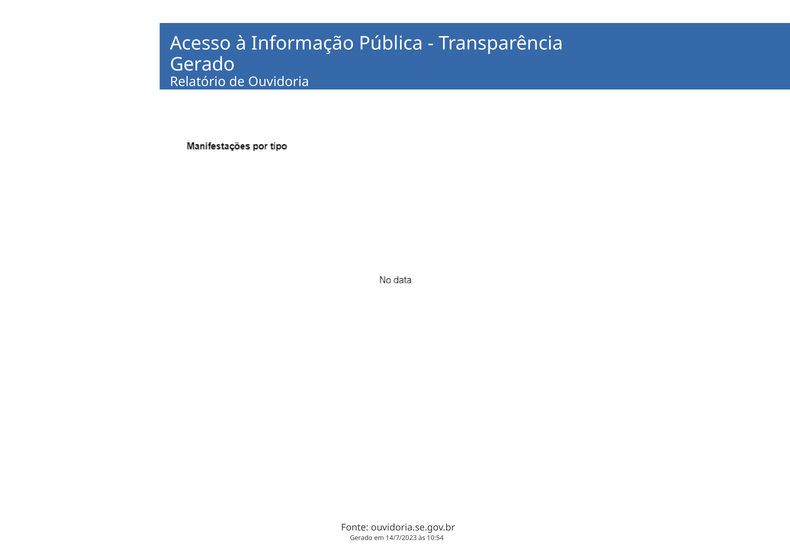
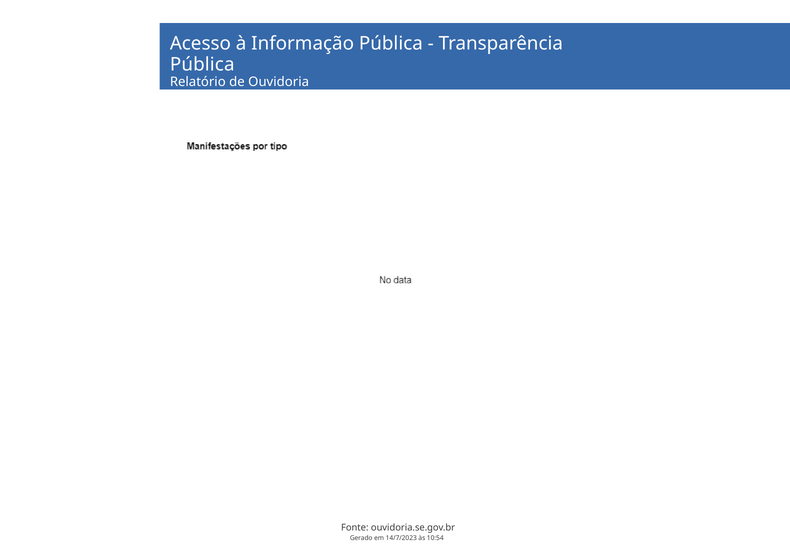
Gerado: Gerado -> Pública (202, 65)
